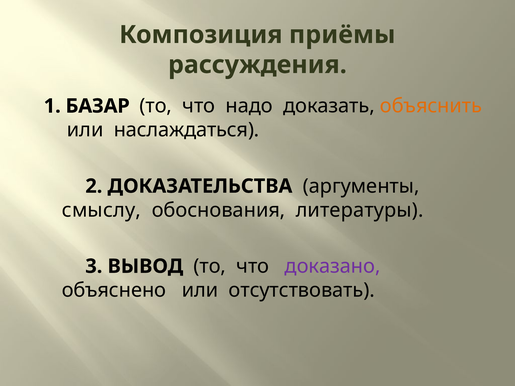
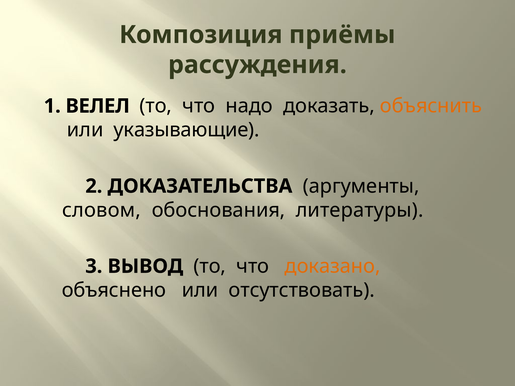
БАЗАР: БАЗАР -> ВЕЛЕЛ (98, 106)
наслаждаться: наслаждаться -> указывающие (187, 130)
смыслу: смыслу -> словом (101, 210)
доказано colour: purple -> orange (332, 266)
